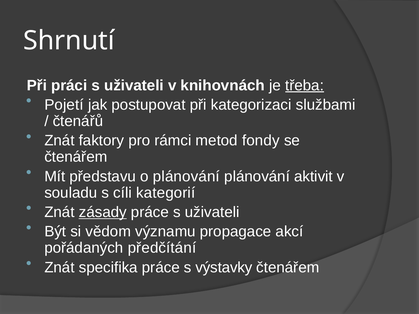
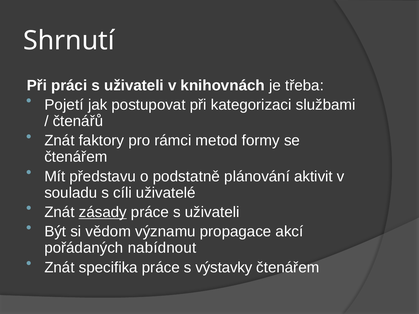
třeba underline: present -> none (305, 86)
fondy: fondy -> formy (261, 141)
o plánování: plánování -> podstatně (186, 177)
kategorií: kategorií -> uživatelé (166, 193)
předčítání: předčítání -> nabídnout (162, 248)
